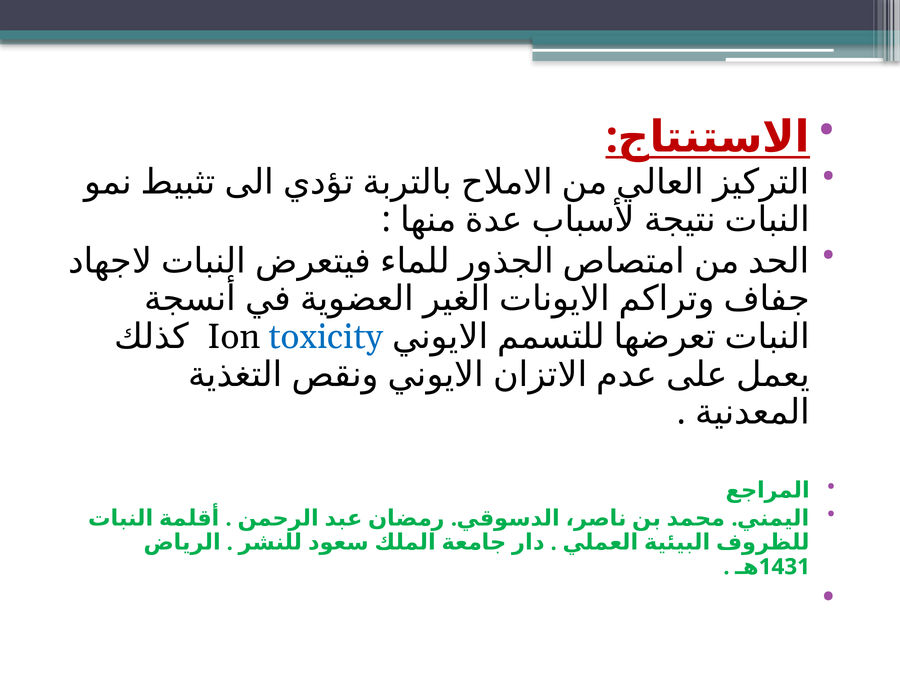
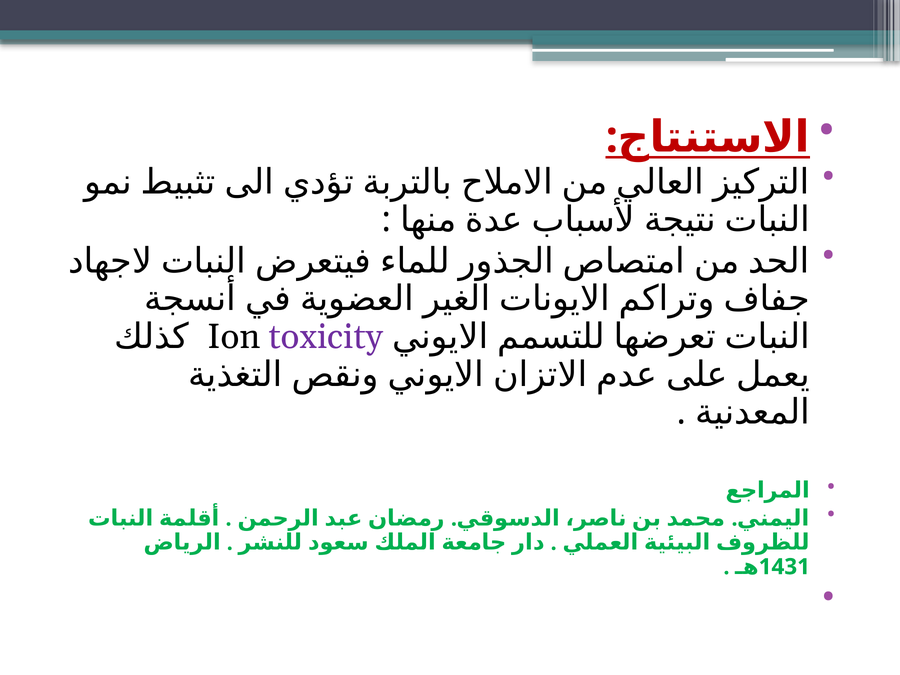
toxicity colour: blue -> purple (326, 337)
